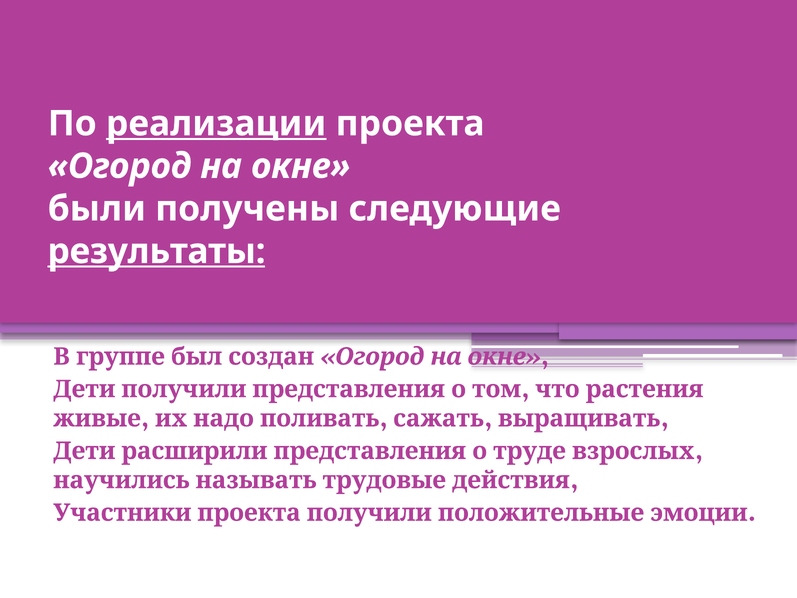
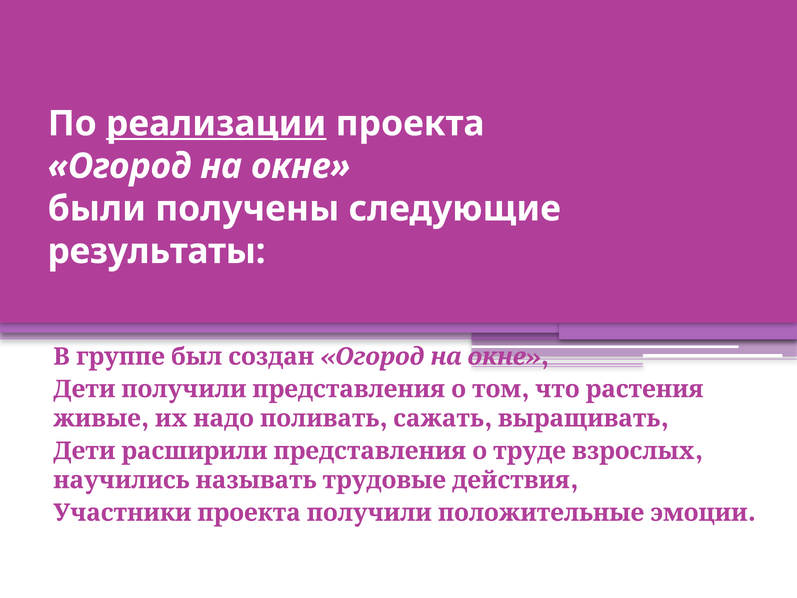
результаты underline: present -> none (156, 251)
